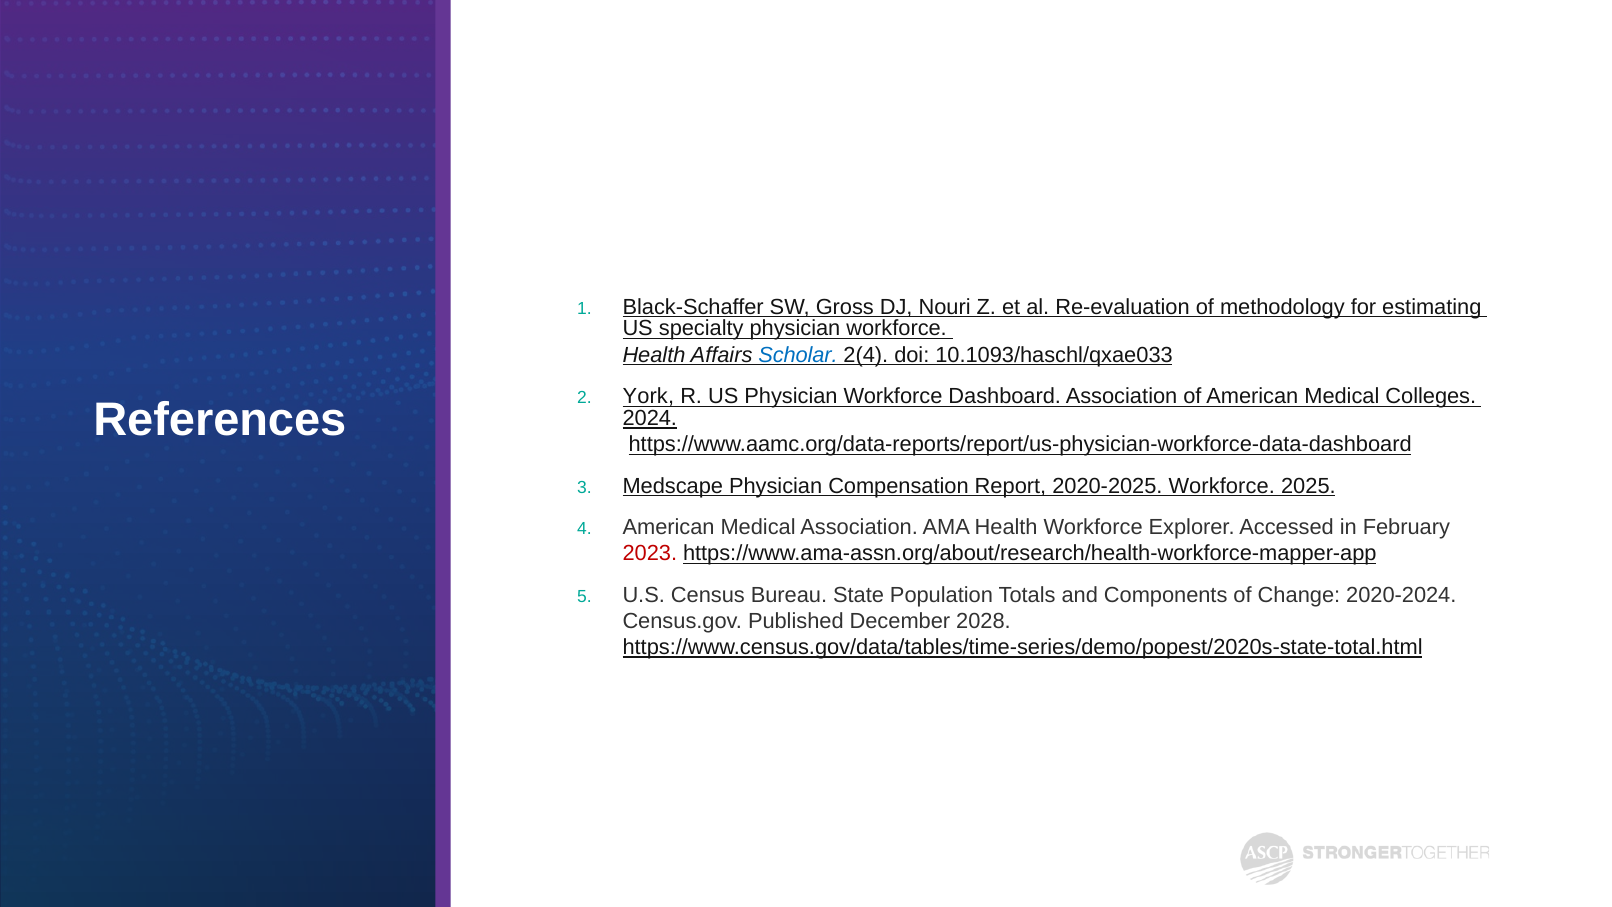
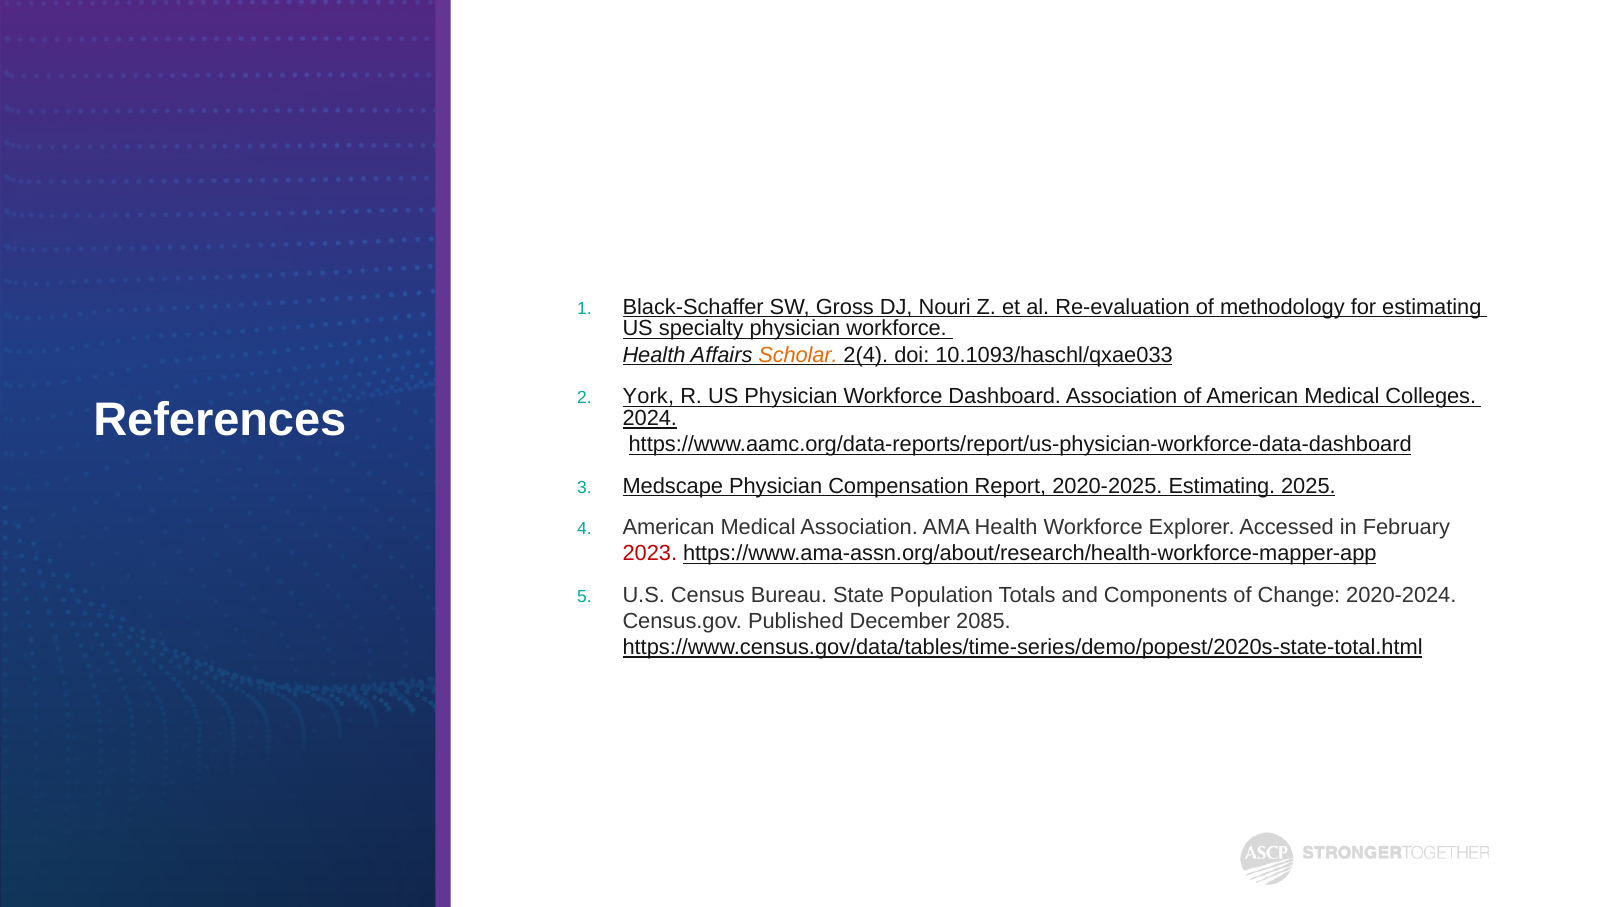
Scholar colour: blue -> orange (798, 355)
2020-2025 Workforce: Workforce -> Estimating (1222, 486)
2028: 2028 -> 2085 (983, 621)
